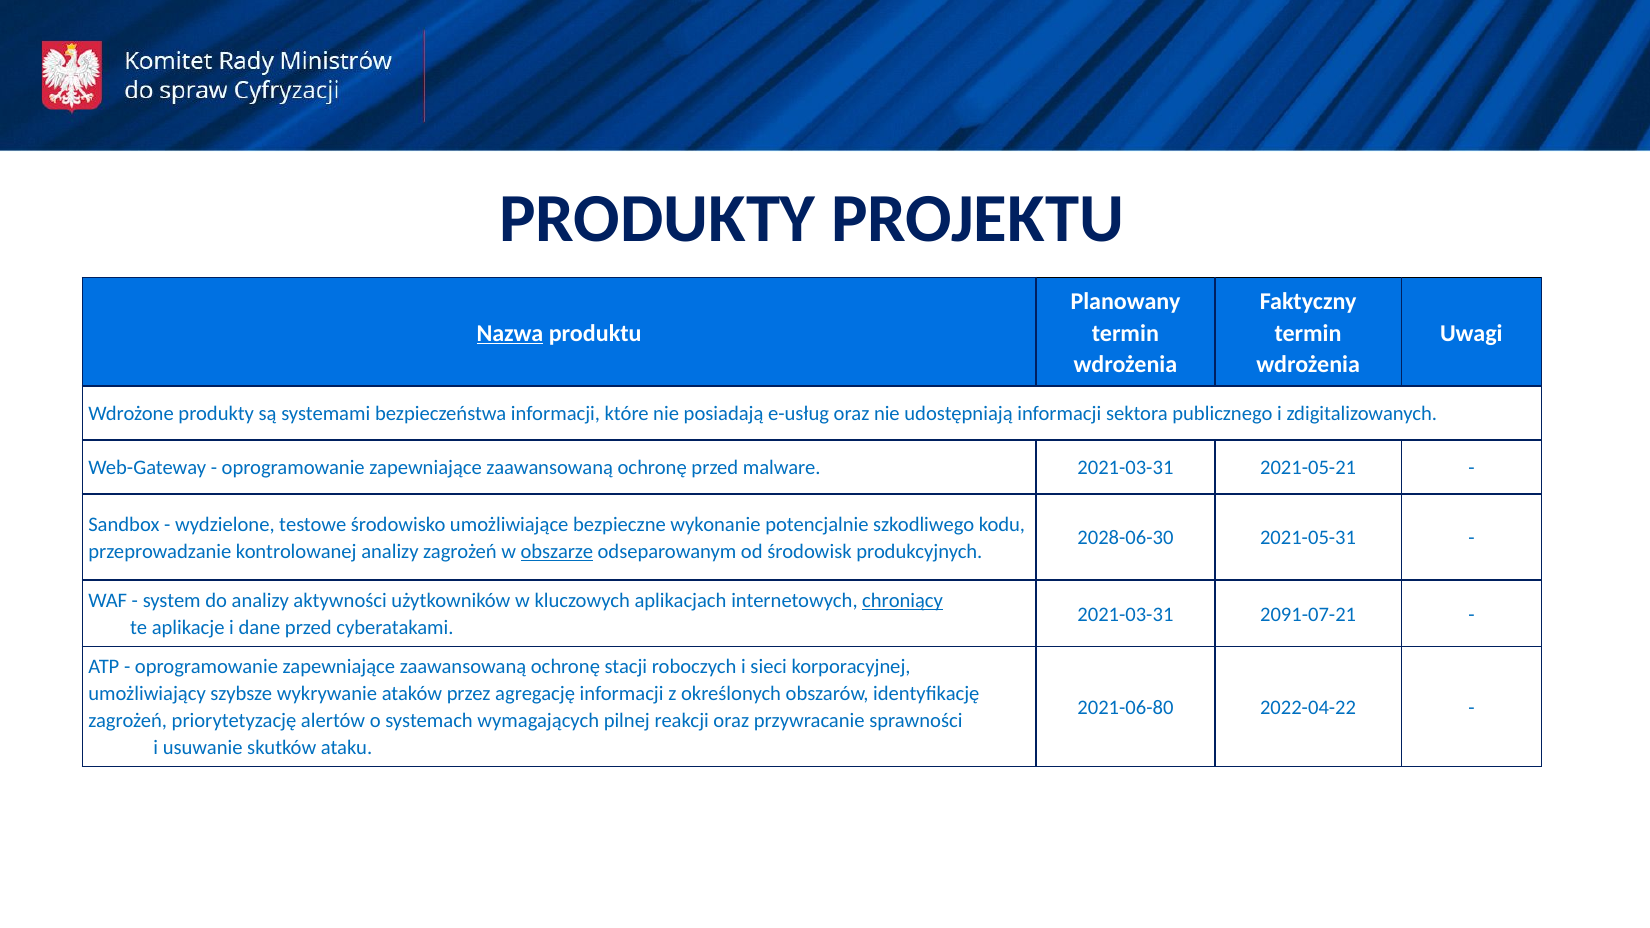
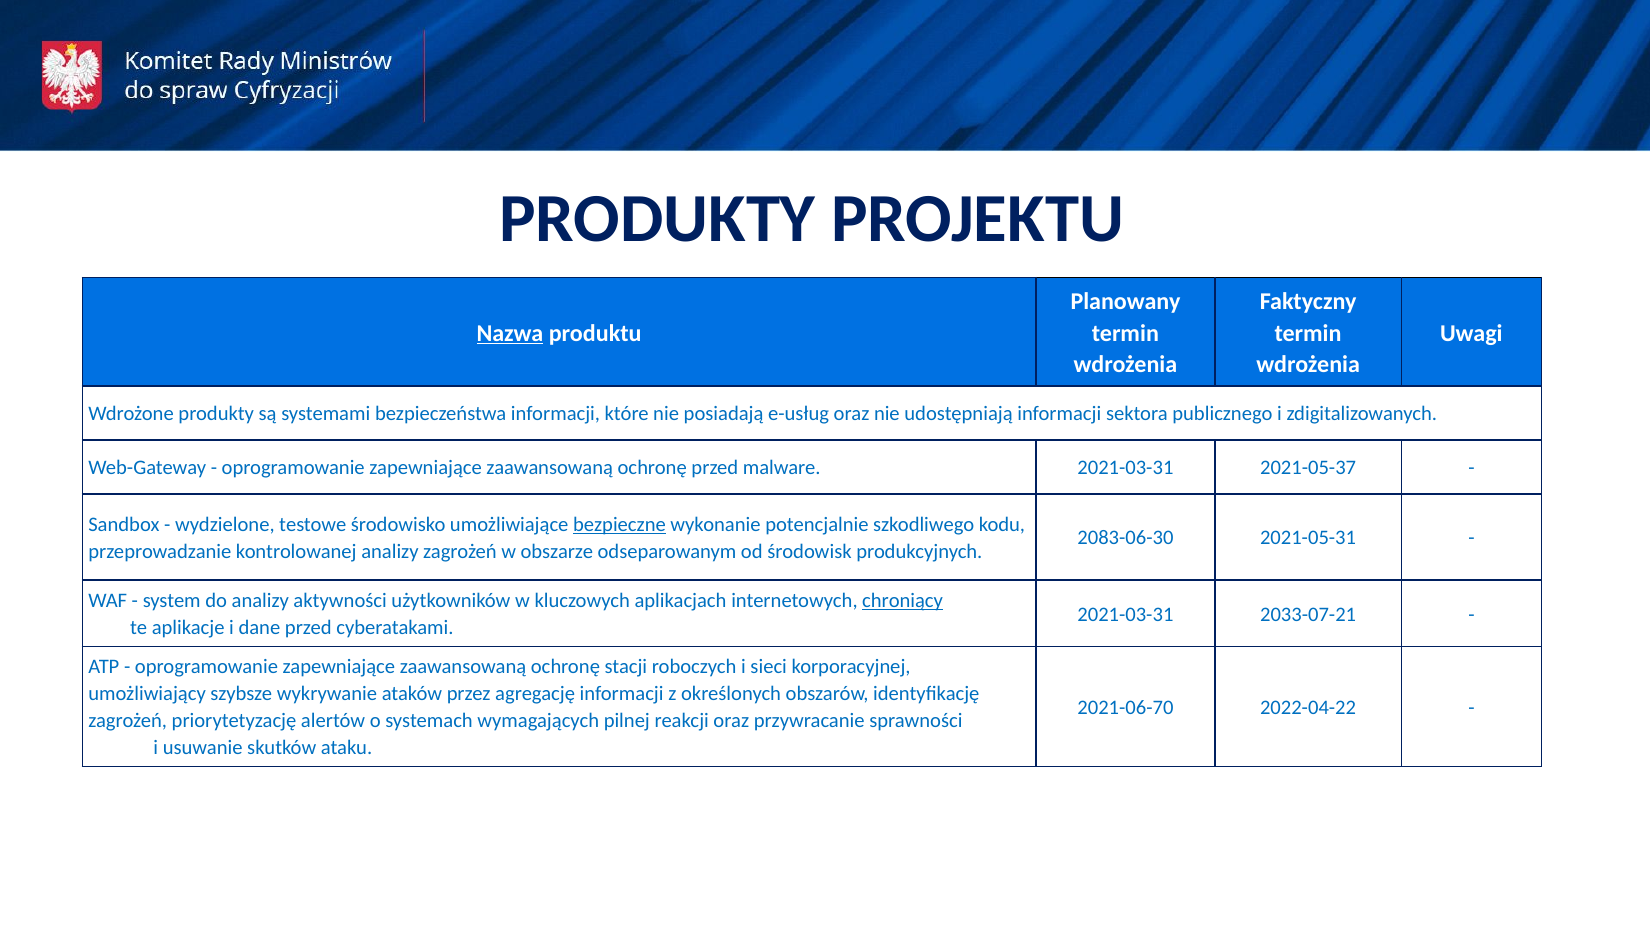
2021-05-21: 2021-05-21 -> 2021-05-37 (1308, 468)
bezpieczne underline: none -> present (619, 525)
2028-06-30: 2028-06-30 -> 2083-06-30 (1125, 538)
obszarze underline: present -> none (557, 552)
2091-07-21: 2091-07-21 -> 2033-07-21 (1308, 614)
2021-06-80: 2021-06-80 -> 2021-06-70 (1125, 708)
